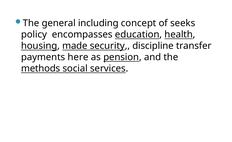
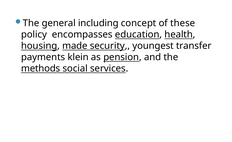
seeks: seeks -> these (183, 23)
discipline: discipline -> youngest (153, 46)
here: here -> klein (78, 57)
